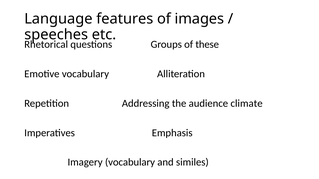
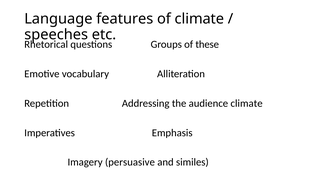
of images: images -> climate (199, 19)
Imagery vocabulary: vocabulary -> persuasive (130, 163)
